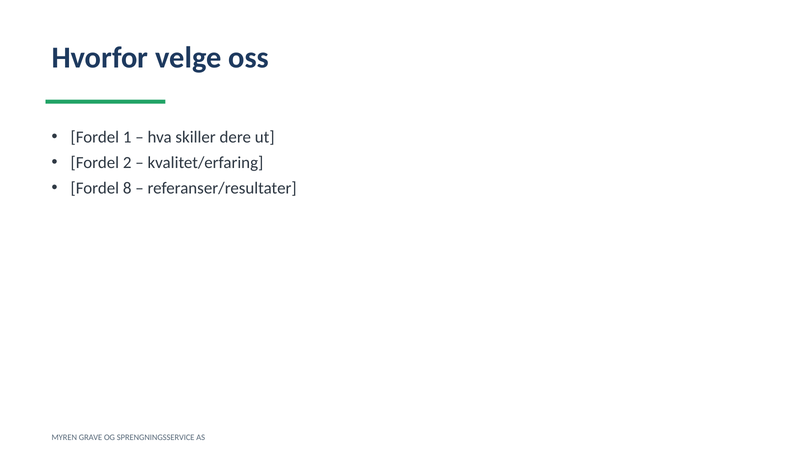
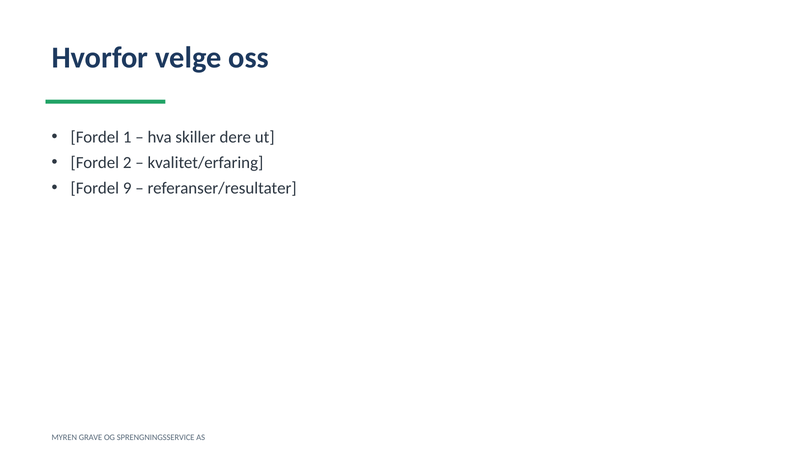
8: 8 -> 9 (127, 188)
